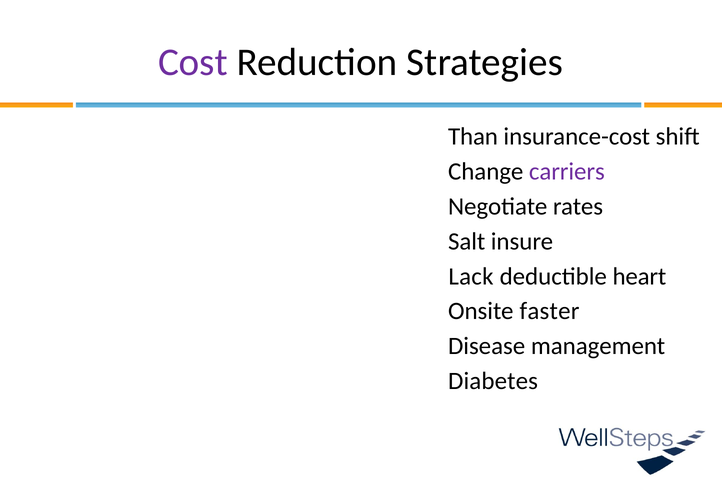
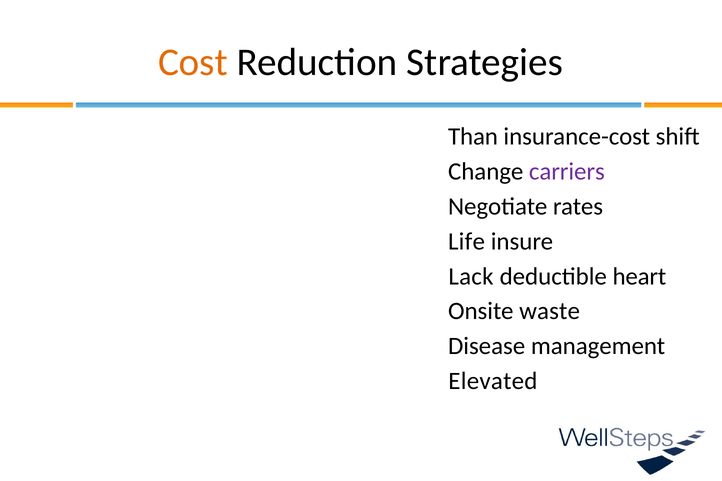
Cost colour: purple -> orange (193, 62)
Salt: Salt -> Life (466, 242)
faster: faster -> waste (550, 311)
Diabetes: Diabetes -> Elevated (493, 381)
